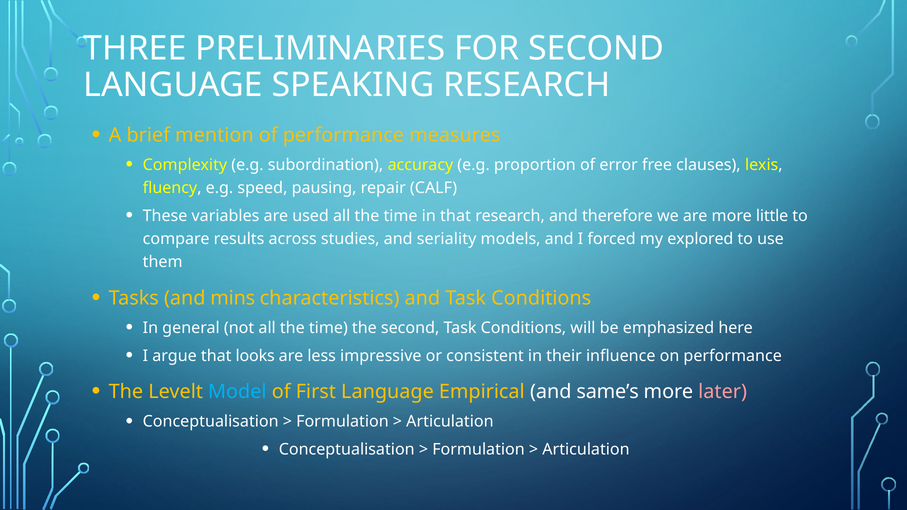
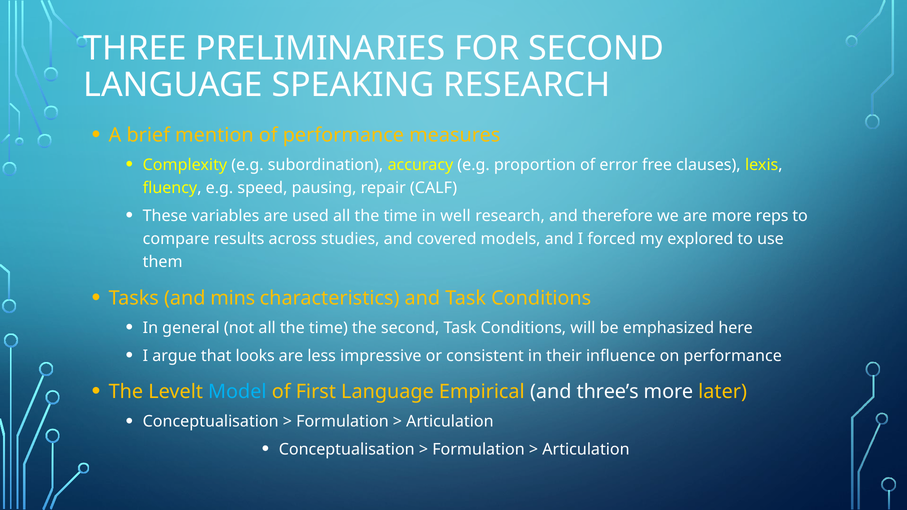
in that: that -> well (456, 216)
little: little -> reps (772, 216)
seriality: seriality -> covered (447, 239)
same’s: same’s -> three’s (608, 392)
later colour: pink -> yellow (723, 392)
